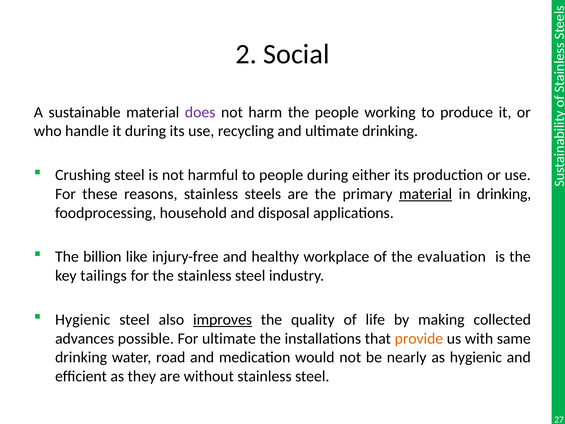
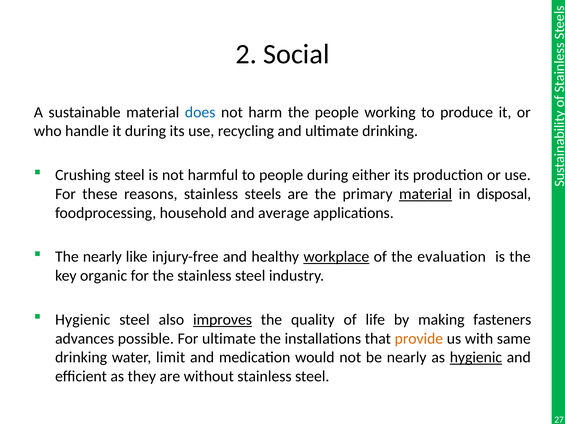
does colour: purple -> blue (200, 112)
in drinking: drinking -> disposal (504, 194)
disposal: disposal -> average (284, 213)
The billion: billion -> nearly (102, 257)
workplace underline: none -> present (336, 257)
tailings: tailings -> organic (104, 275)
collected: collected -> fasteners (502, 319)
road: road -> limit (171, 357)
hygienic underline: none -> present (476, 357)
